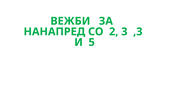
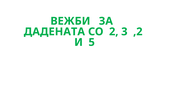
НАНАПРЕД: НАНАПРЕД -> ДАДЕНАТА (54, 32)
,3: ,3 -> ,2 (138, 32)
